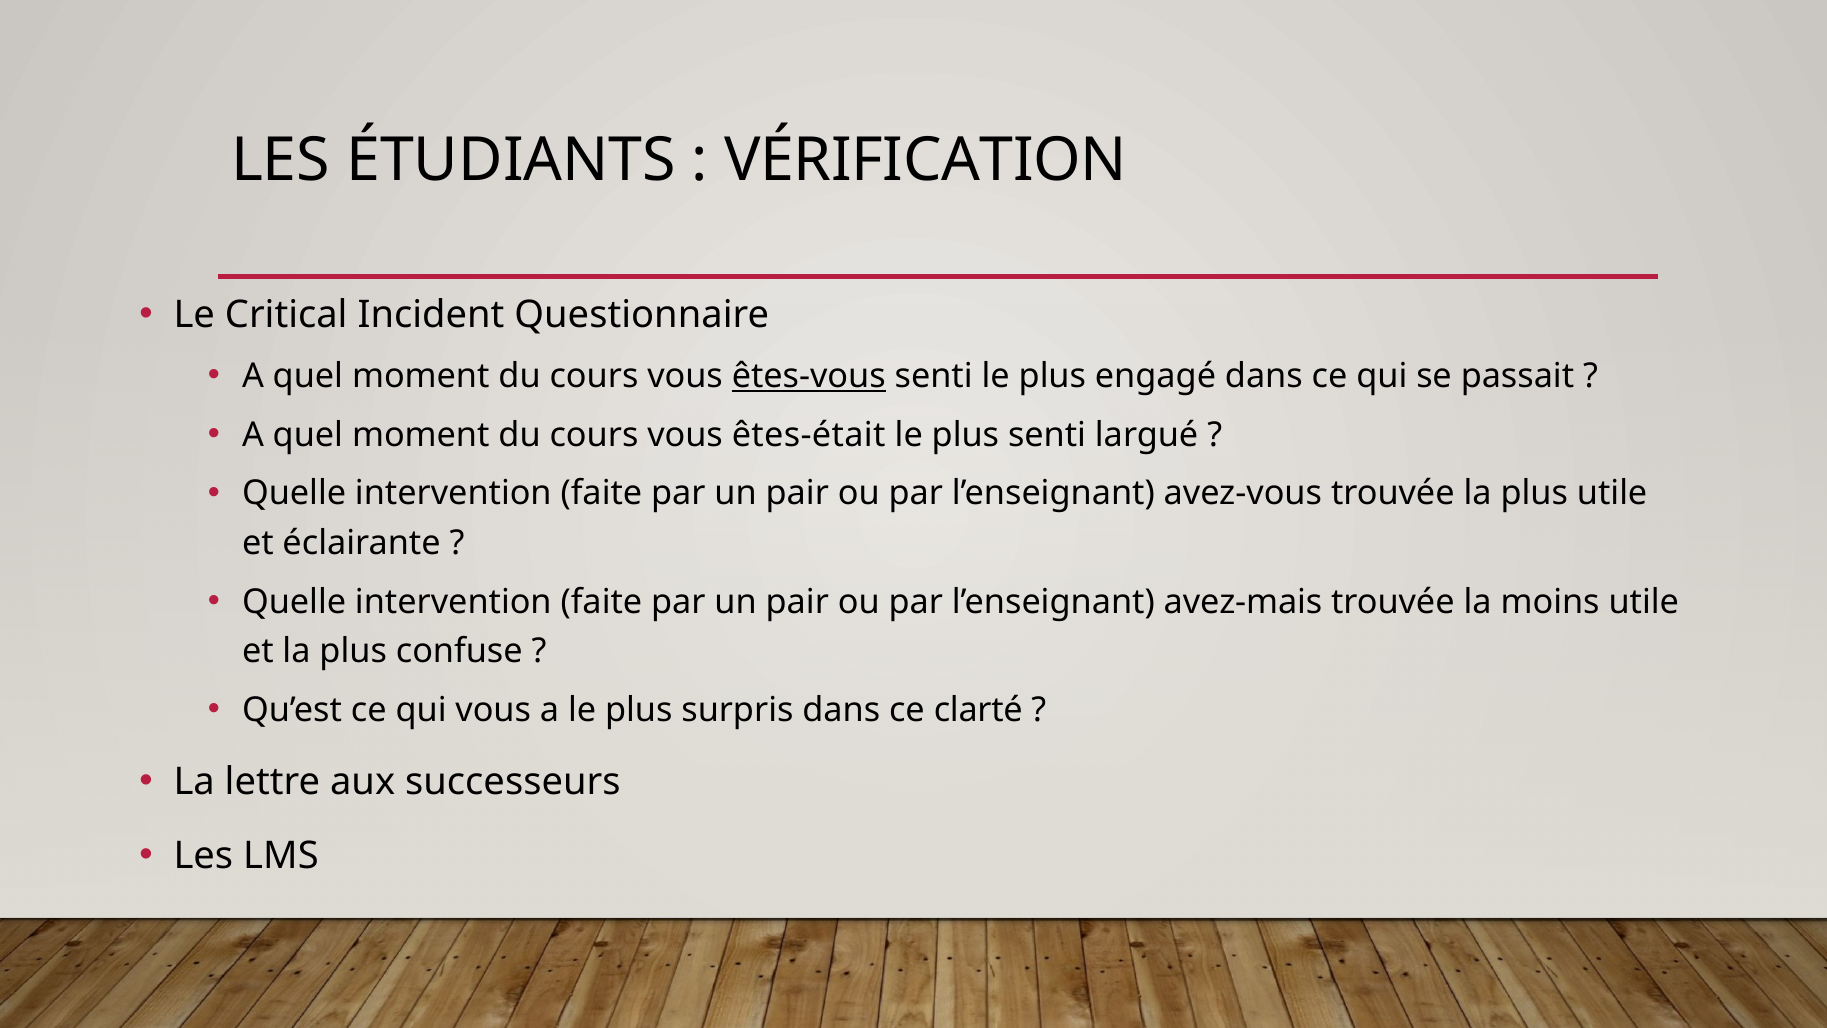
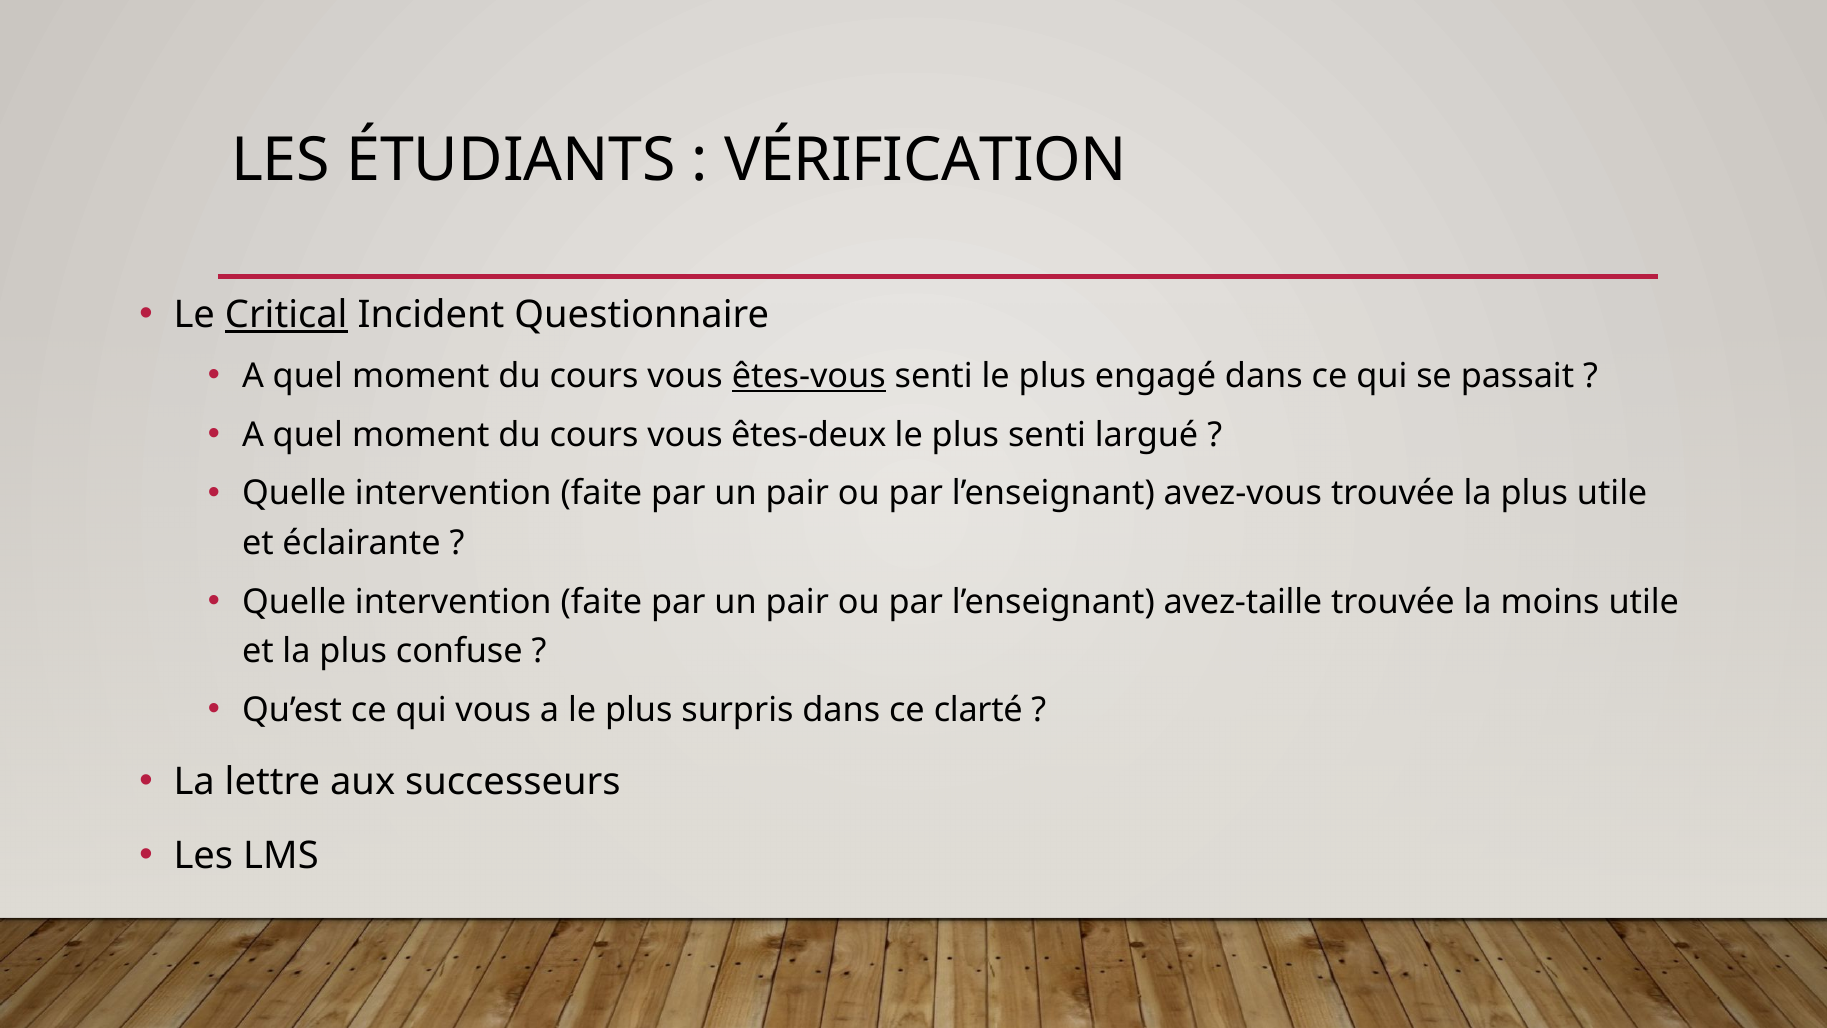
Critical underline: none -> present (286, 315)
êtes-était: êtes-était -> êtes-deux (809, 435)
avez-mais: avez-mais -> avez-taille (1243, 602)
